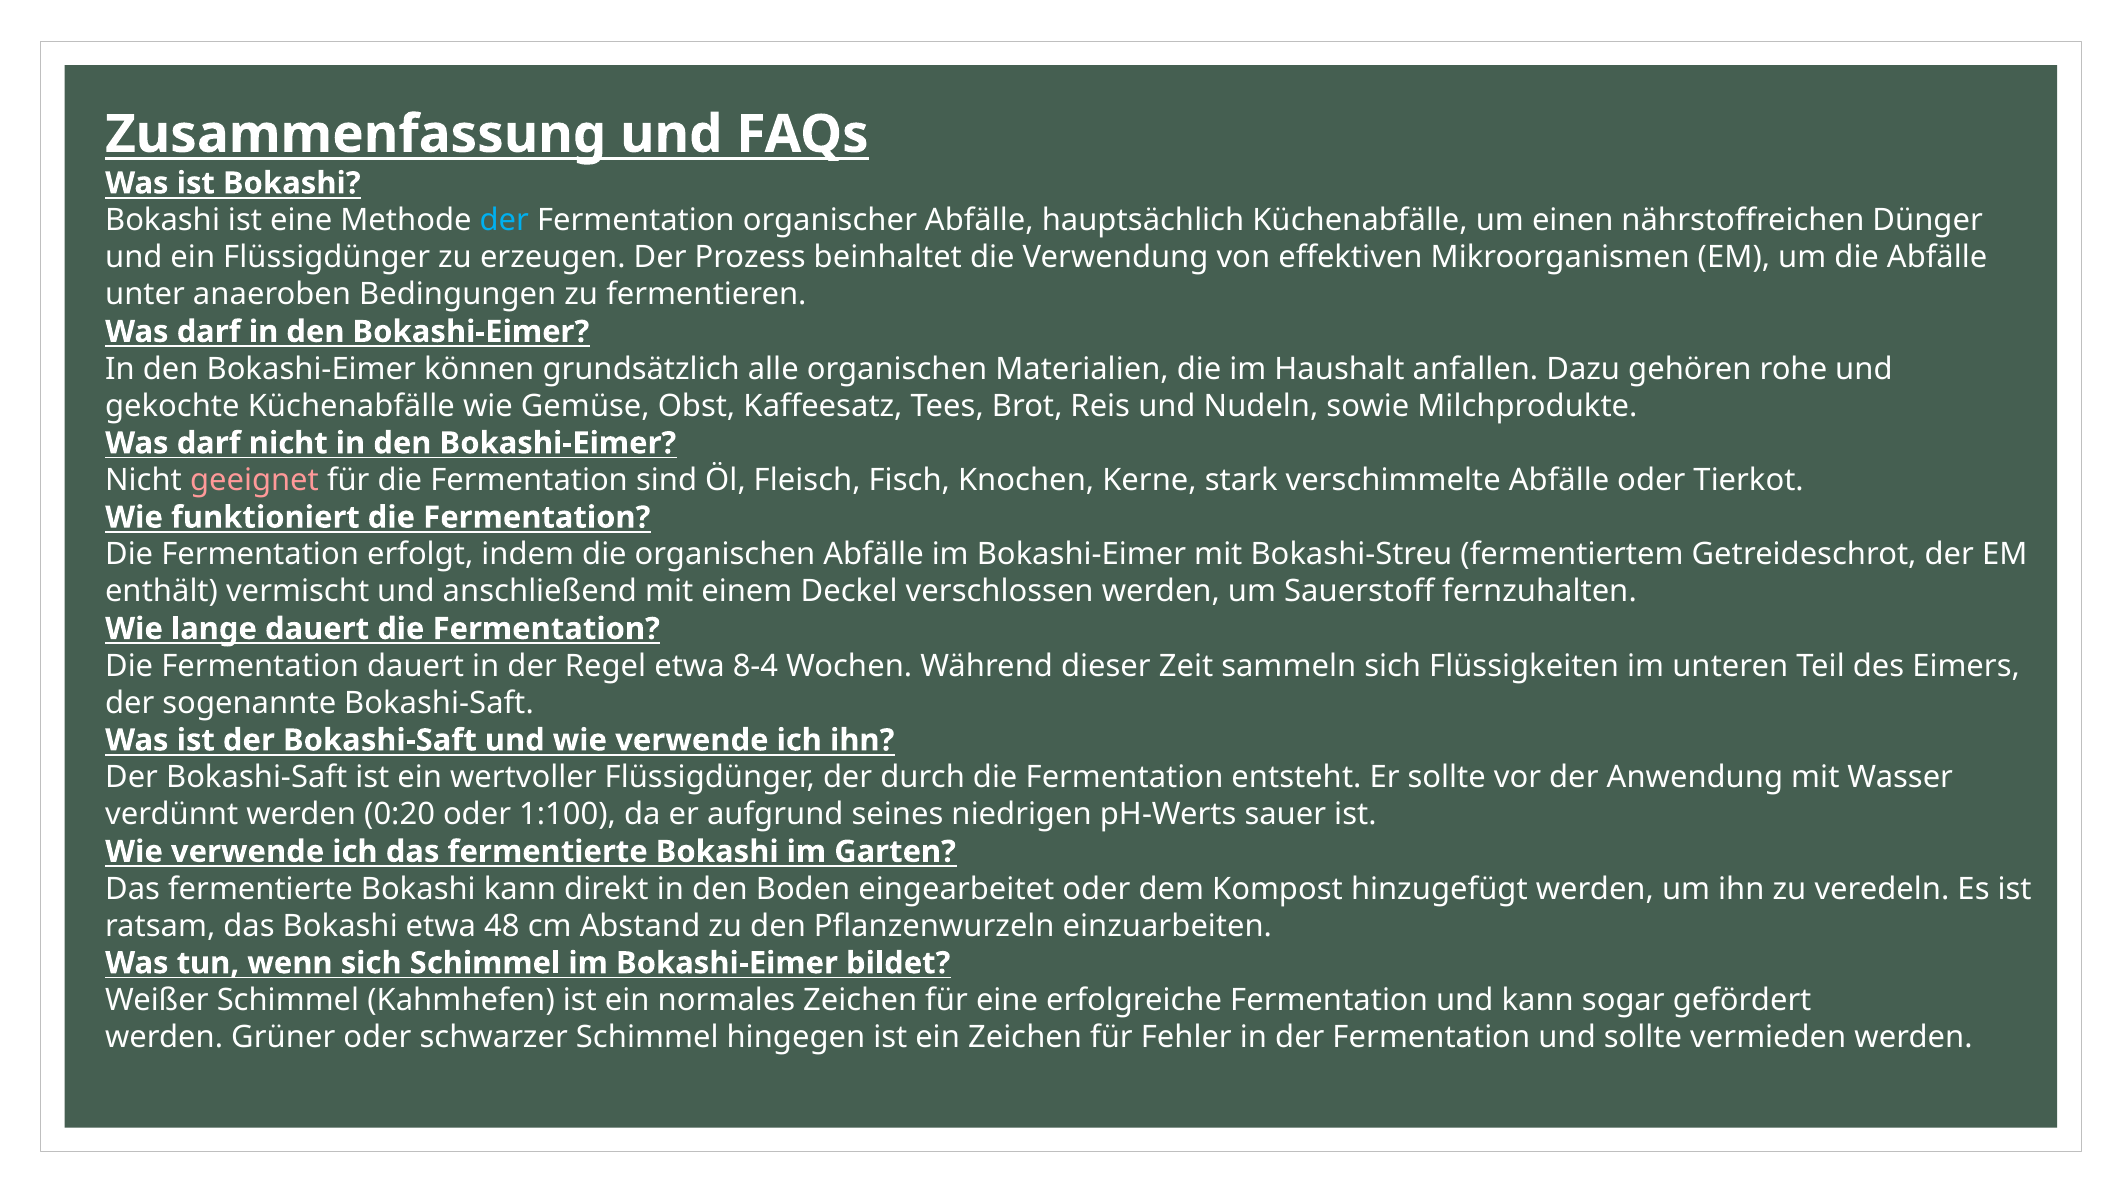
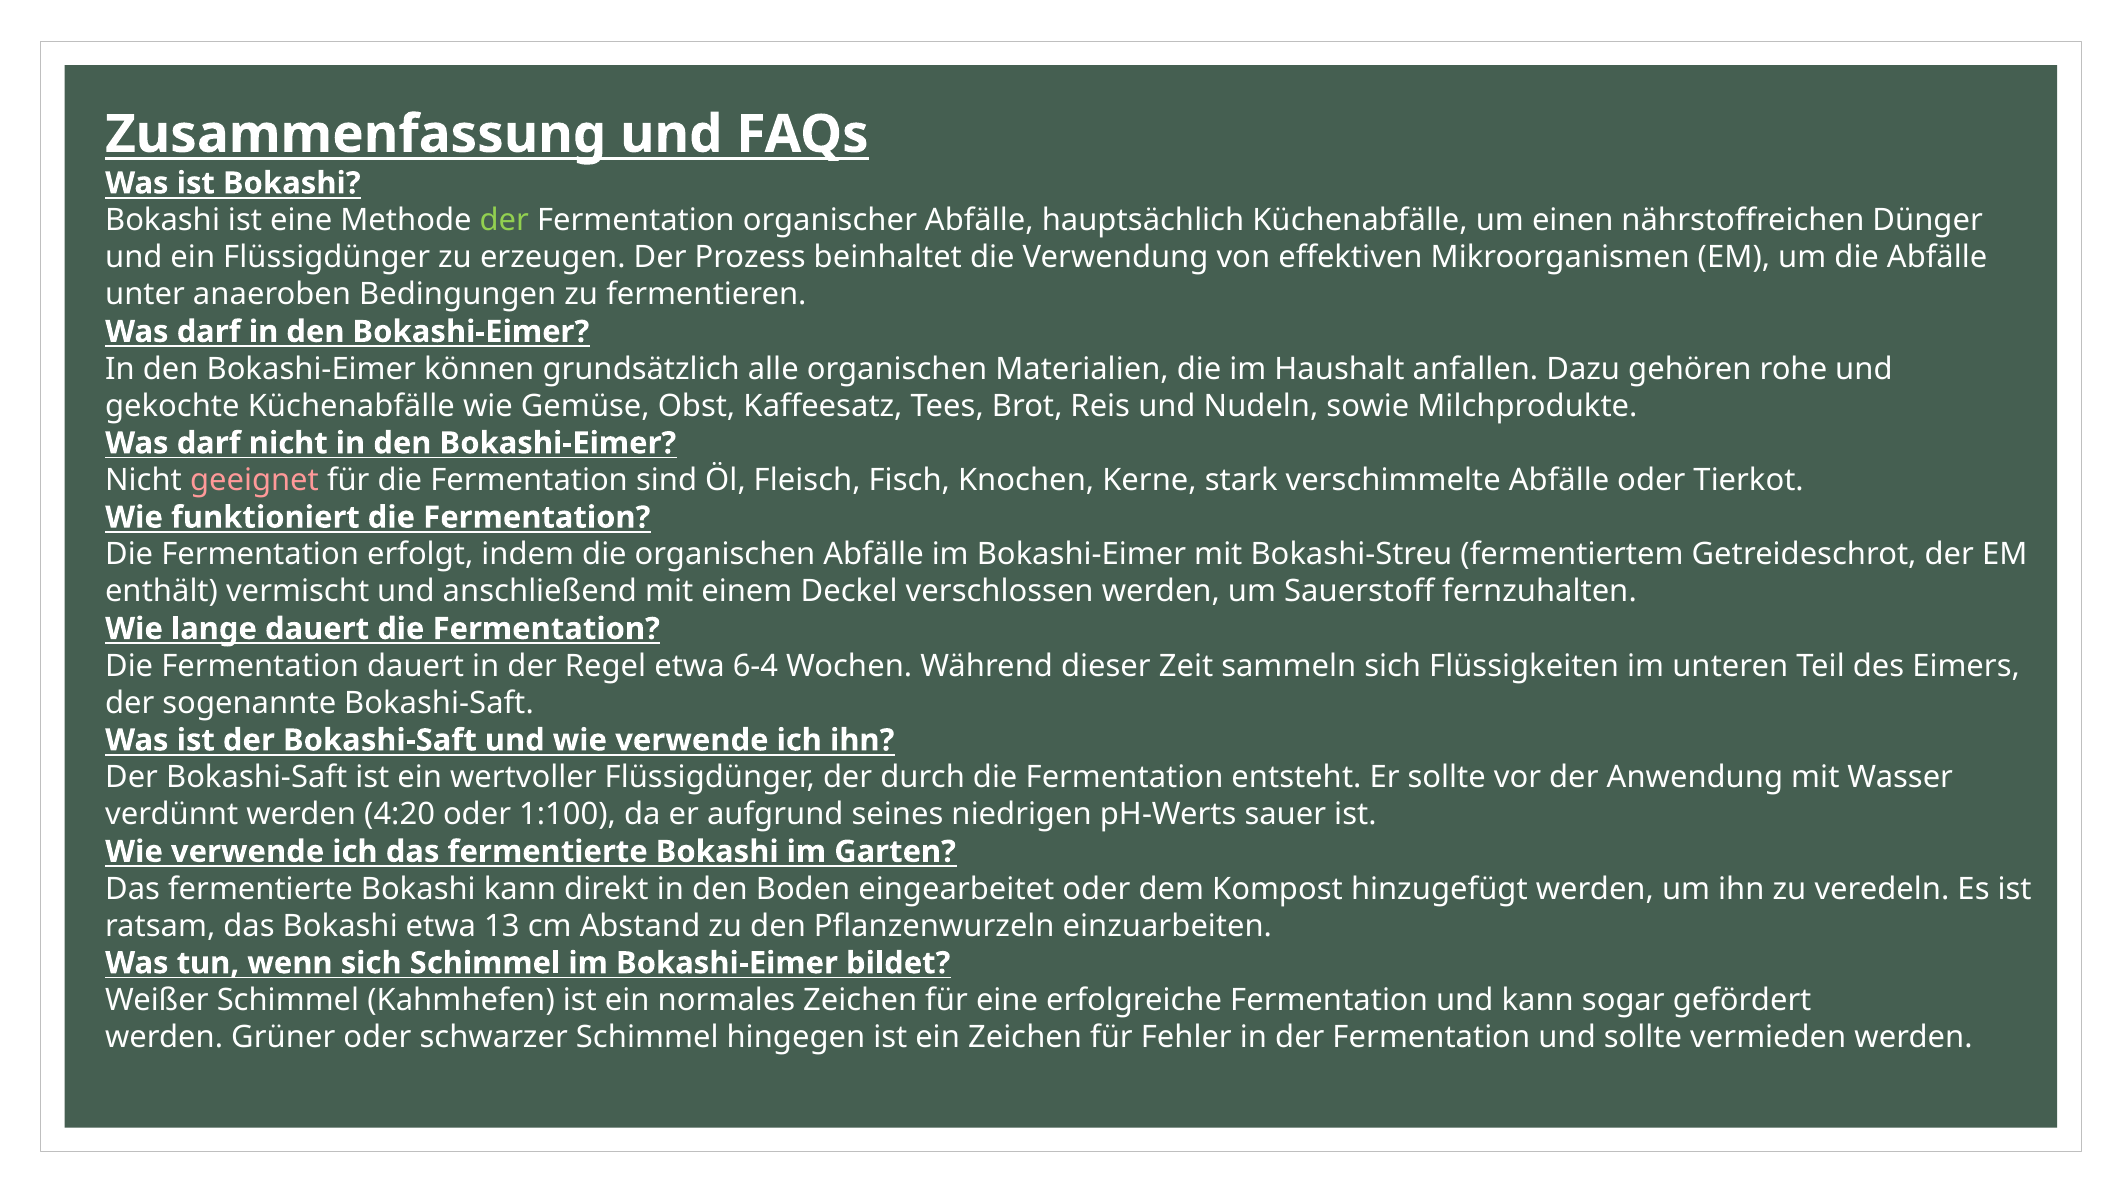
der colour: light blue -> light green (504, 220)
8-4: 8-4 -> 6-4 (755, 666)
0:20: 0:20 -> 4:20 (400, 815)
48: 48 -> 13 (502, 926)
